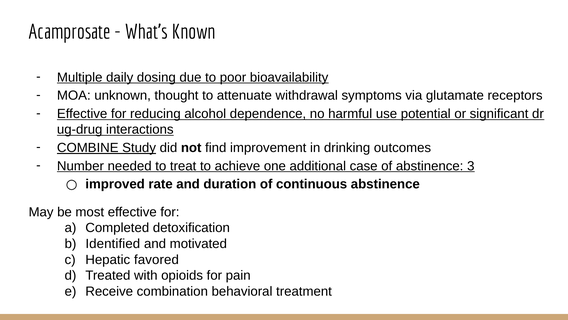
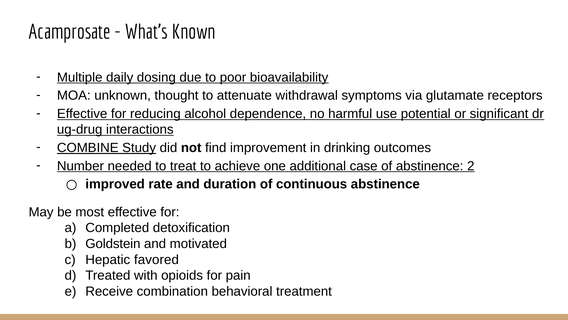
3: 3 -> 2 (471, 166)
Identified: Identified -> Goldstein (113, 243)
